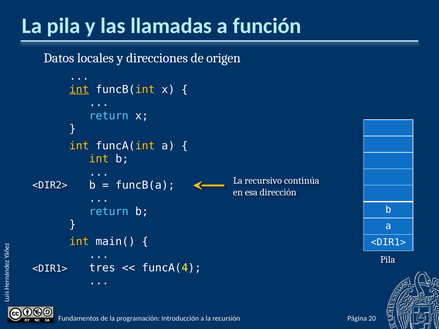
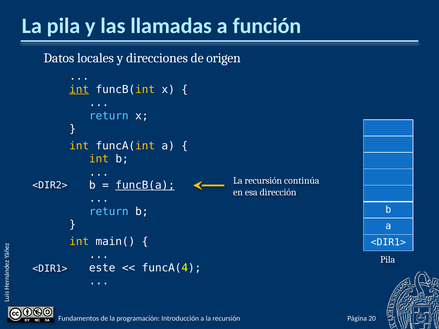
funcB(a underline: none -> present (145, 185)
<DIR2> La recursivo: recursivo -> recursión (263, 181)
tres: tres -> este (102, 268)
